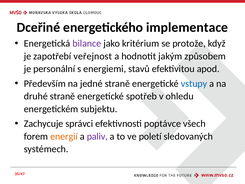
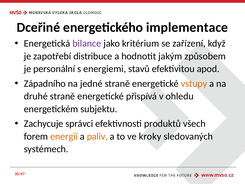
protože: protože -> zařízení (189, 43)
veřejnost: veřejnost -> distribuce (93, 56)
Především: Především -> Západního (45, 84)
vstupy colour: blue -> orange (194, 84)
spotřeb: spotřeb -> přispívá (142, 96)
poptávce: poptávce -> produktů (162, 124)
paliv colour: purple -> orange (97, 136)
poletí: poletí -> kroky (150, 136)
